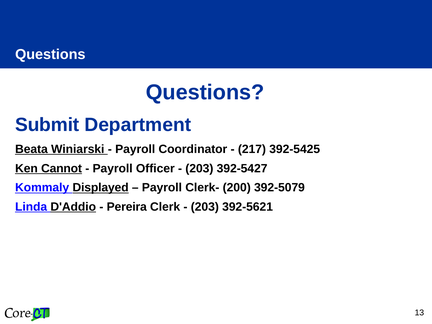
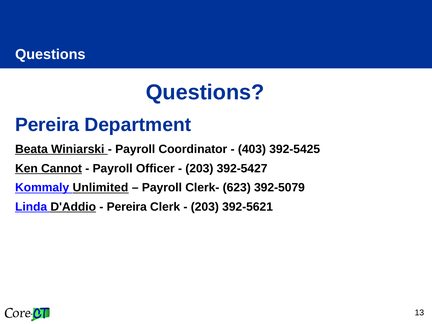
Submit: Submit -> Pereira (47, 125)
217: 217 -> 403 (252, 149)
Displayed: Displayed -> Unlimited (100, 188)
200: 200 -> 623 (237, 188)
